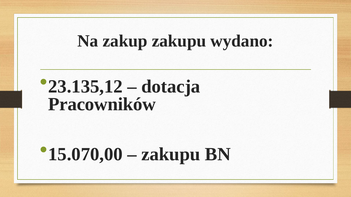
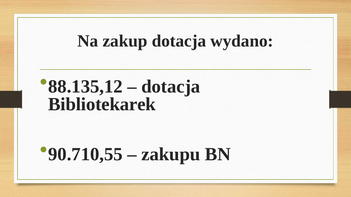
zakup zakupu: zakupu -> dotacja (179, 41)
23.135,12: 23.135,12 -> 88.135,12 (85, 87)
Pracowników: Pracowników -> Bibliotekarek (102, 105)
15.070,00: 15.070,00 -> 90.710,55 (85, 155)
